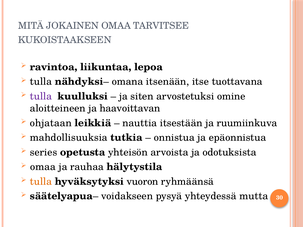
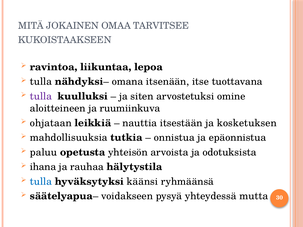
haavoittavan: haavoittavan -> ruumiinkuva (130, 108)
ruumiinkuva: ruumiinkuva -> kosketuksen (247, 123)
series: series -> paluu (44, 152)
omaa: omaa -> ihana (43, 167)
tulla colour: orange -> blue (41, 182)
vuoron: vuoron -> käänsi (142, 182)
